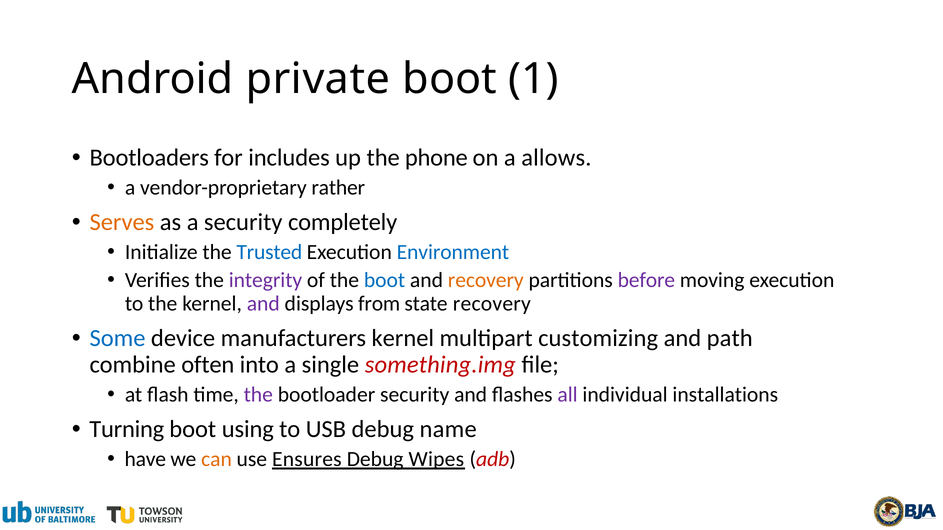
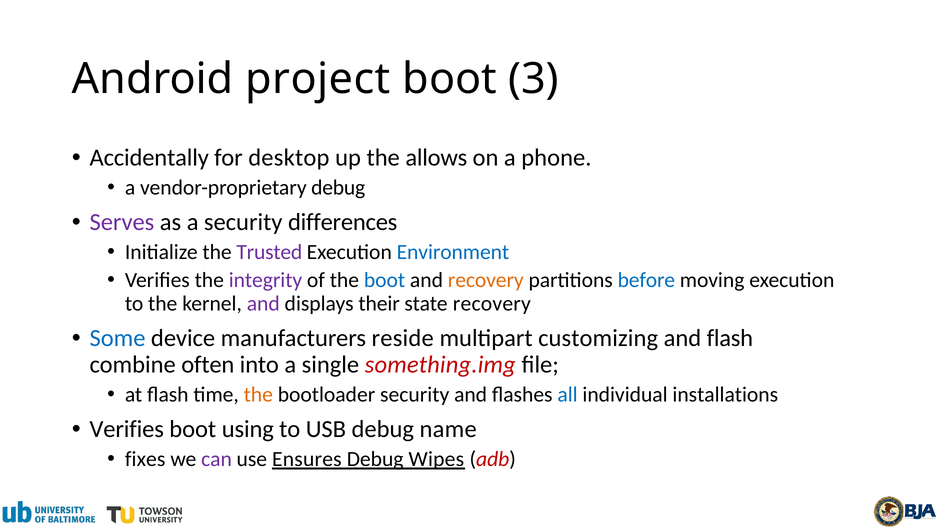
private: private -> project (318, 79)
1: 1 -> 3 (534, 79)
Bootloaders: Bootloaders -> Accidentally (149, 158)
includes: includes -> desktop (289, 158)
phone: phone -> allows (436, 158)
allows: allows -> phone (556, 158)
vendor-proprietary rather: rather -> debug (338, 188)
Serves colour: orange -> purple (122, 222)
completely: completely -> differences (343, 222)
Trusted colour: blue -> purple (269, 252)
before colour: purple -> blue (646, 280)
from: from -> their (379, 304)
manufacturers kernel: kernel -> reside (403, 339)
and path: path -> flash (730, 339)
the colour: purple -> orange (258, 395)
all colour: purple -> blue (568, 395)
Turning: Turning -> Verifies (127, 430)
have: have -> fixes (145, 460)
can colour: orange -> purple (217, 460)
